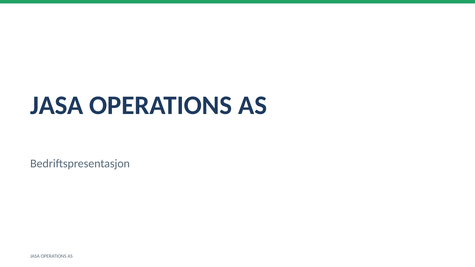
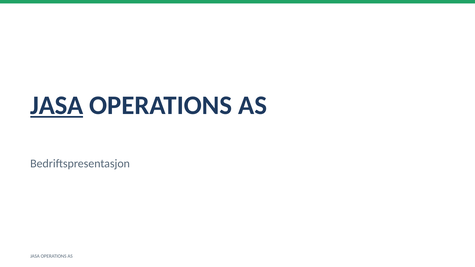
JASA underline: none -> present (57, 105)
